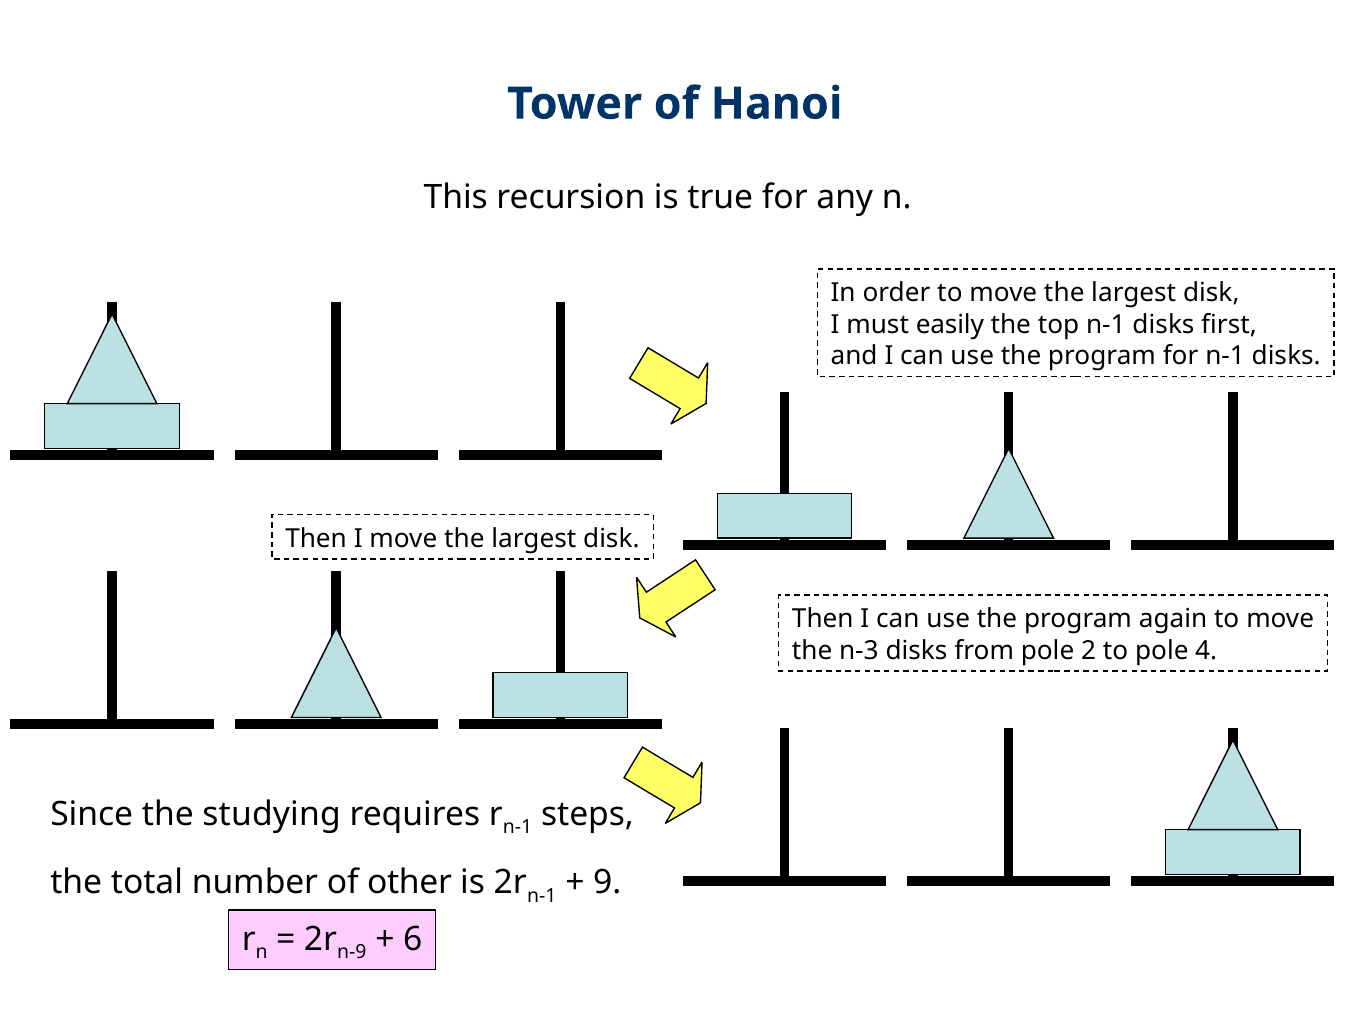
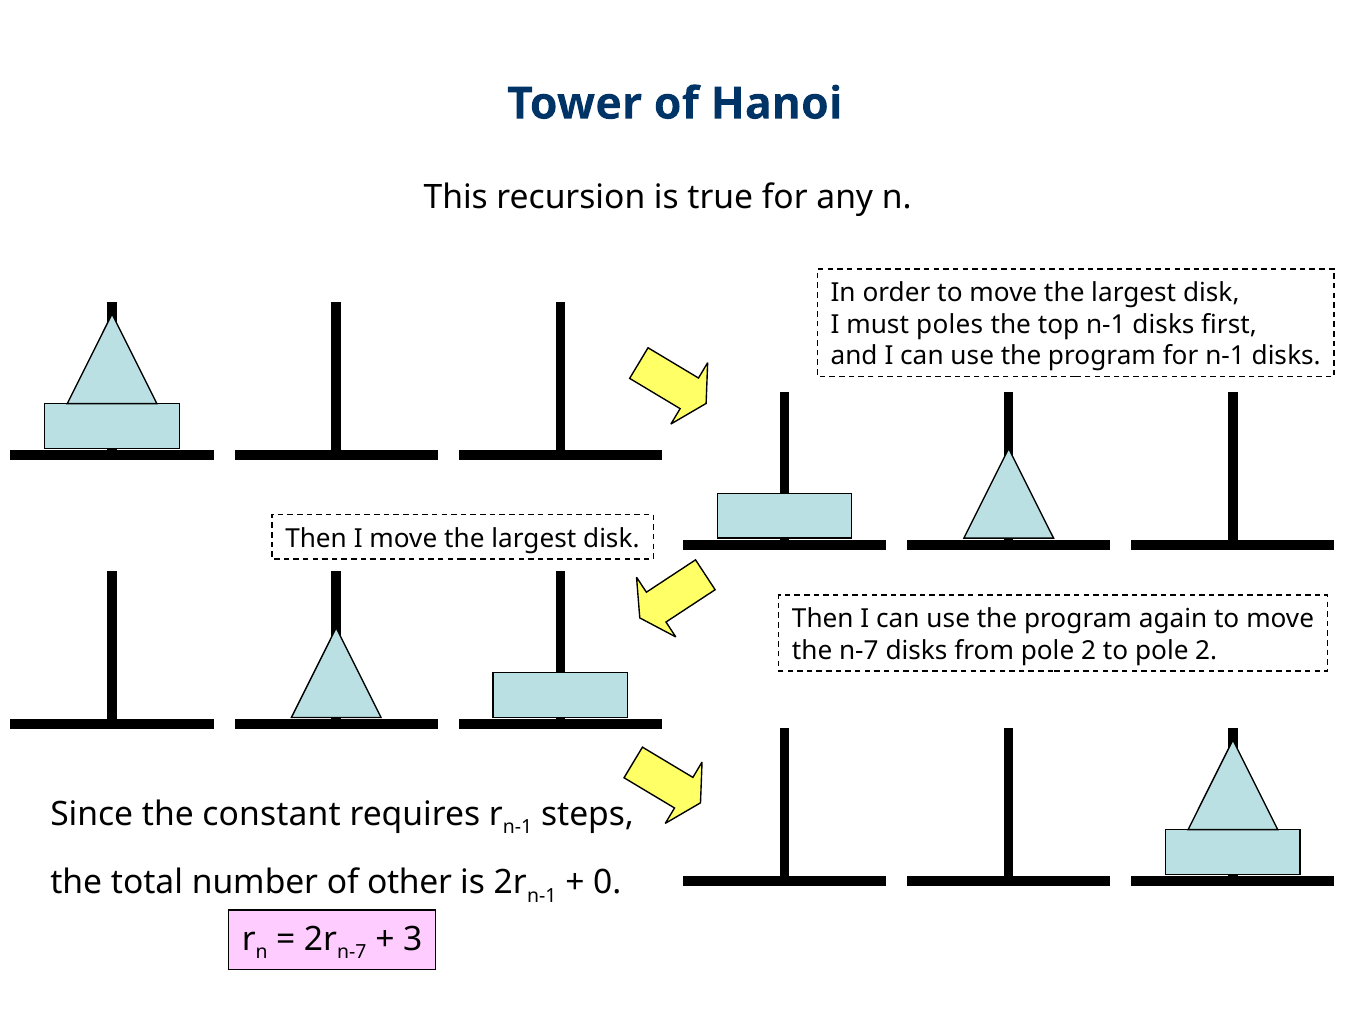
easily: easily -> poles (950, 325)
the n-3: n-3 -> n-7 (859, 650)
to pole 4: 4 -> 2 (1206, 650)
studying: studying -> constant (272, 814)
9: 9 -> 0 (607, 883)
n-9: n-9 -> n-7 (352, 952)
6: 6 -> 3 (413, 939)
